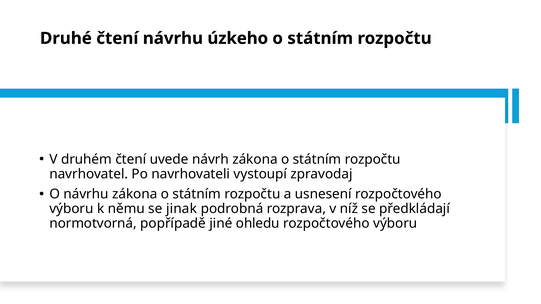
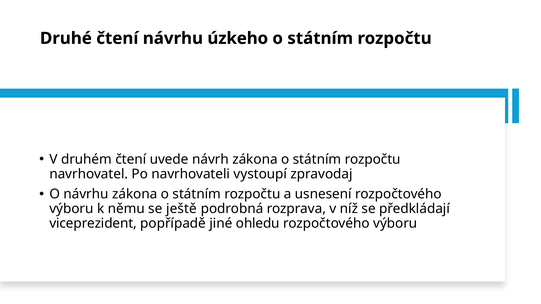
jinak: jinak -> ještě (182, 209)
normotvorná: normotvorná -> viceprezident (93, 224)
